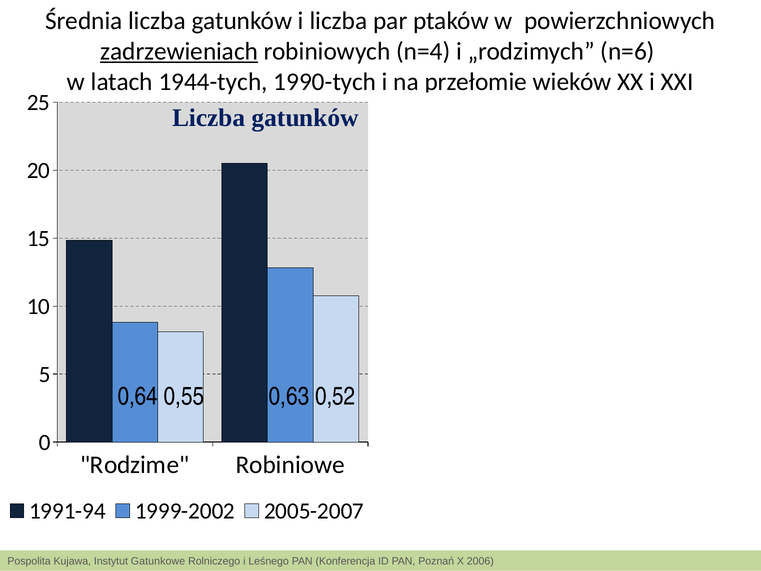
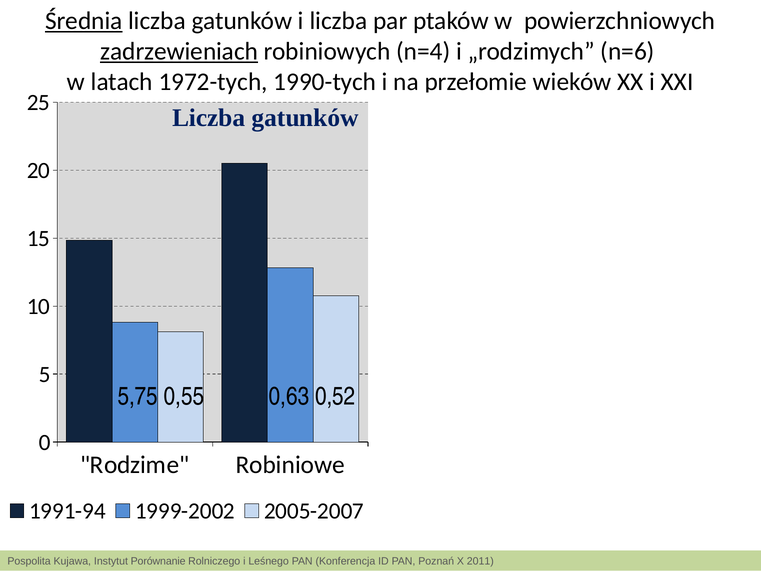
Średnia underline: none -> present (84, 21)
1944-tych: 1944-tych -> 1972-tych (213, 82)
0,64: 0,64 -> 5,75 (138, 396)
Gatunkowe: Gatunkowe -> Porównanie (158, 561)
2006: 2006 -> 2011 (480, 561)
